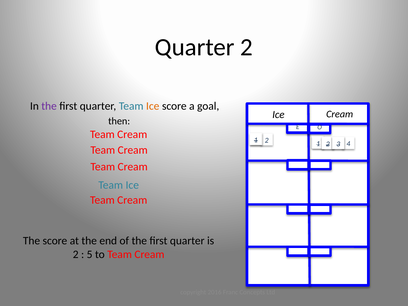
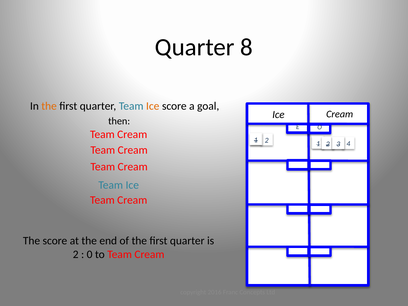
Quarter 2: 2 -> 8 (247, 47)
the colour: purple -> orange (49, 106)
5: 5 -> 0 (90, 254)
